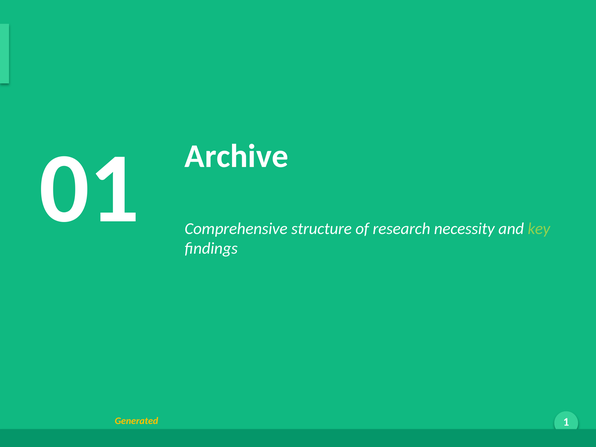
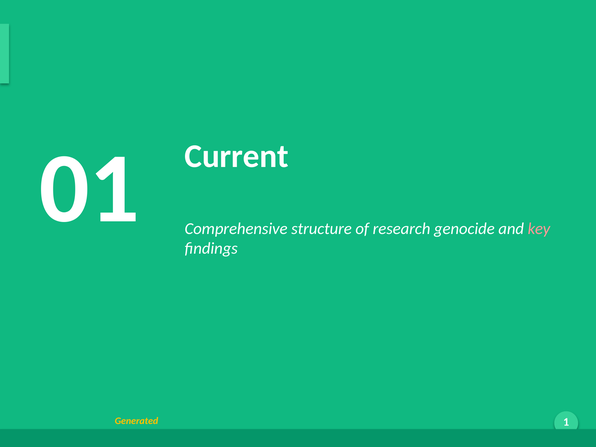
Archive: Archive -> Current (237, 156)
necessity: necessity -> genocide (464, 229)
key colour: light green -> pink (539, 229)
